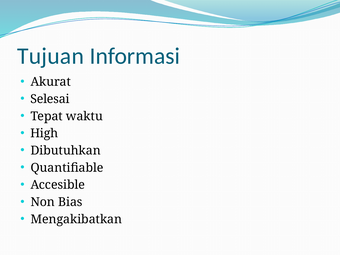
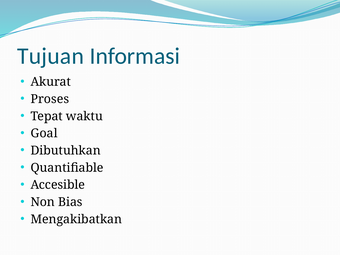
Selesai: Selesai -> Proses (50, 99)
High: High -> Goal (44, 133)
